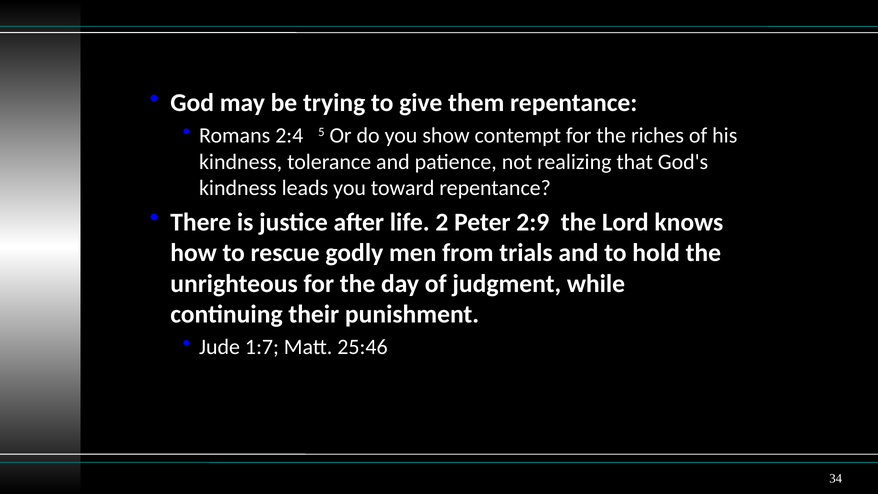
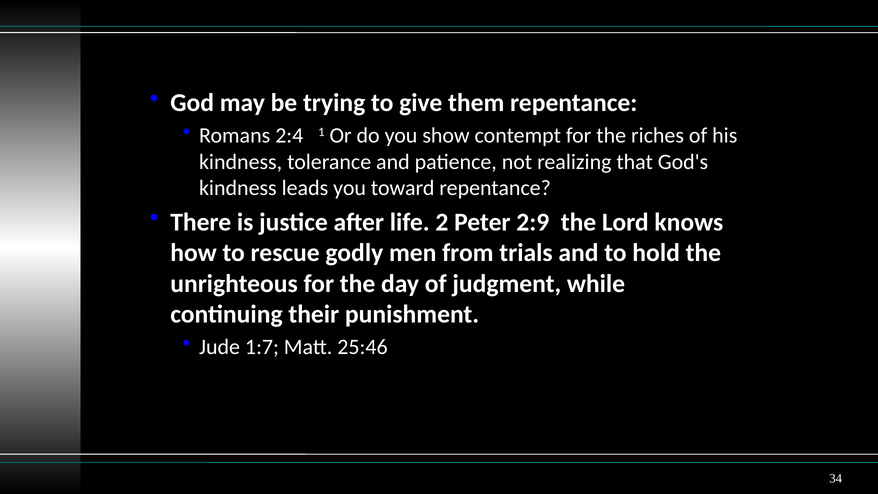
5: 5 -> 1 (321, 132)
